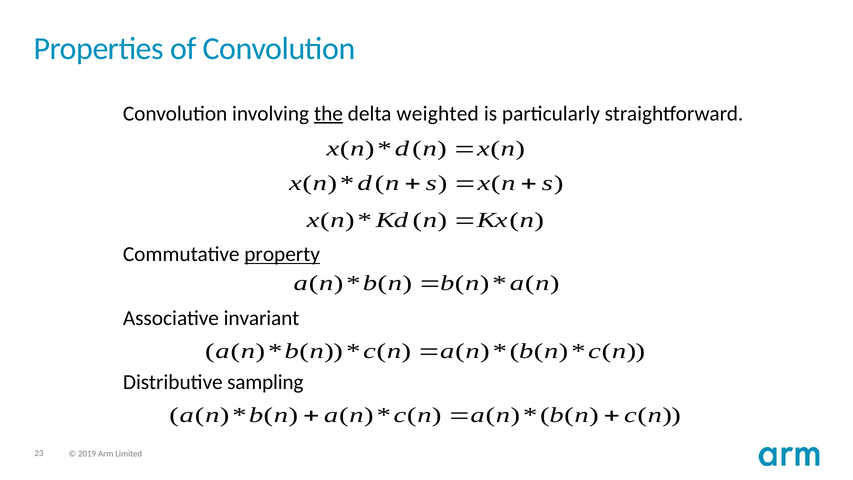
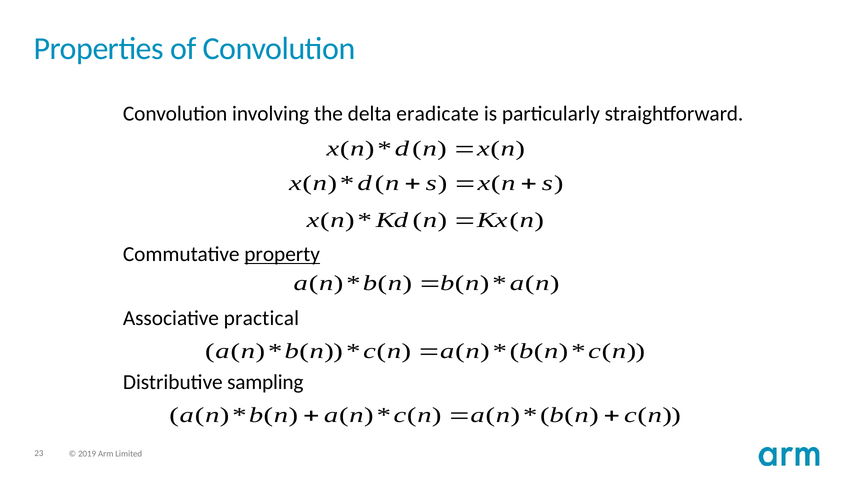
the underline: present -> none (328, 114)
weighted: weighted -> eradicate (438, 114)
invariant: invariant -> practical (261, 318)
